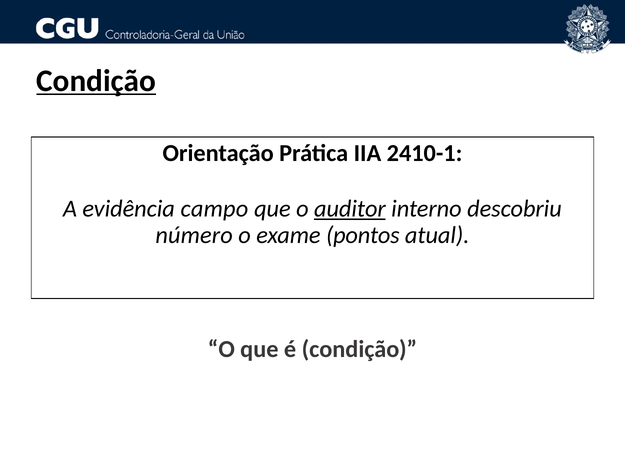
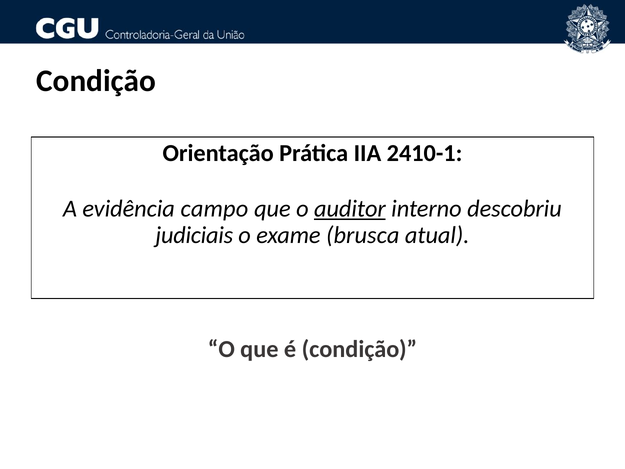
Condição underline: present -> none (96, 81)
número: número -> judiciais (194, 235)
pontos: pontos -> brusca (363, 235)
